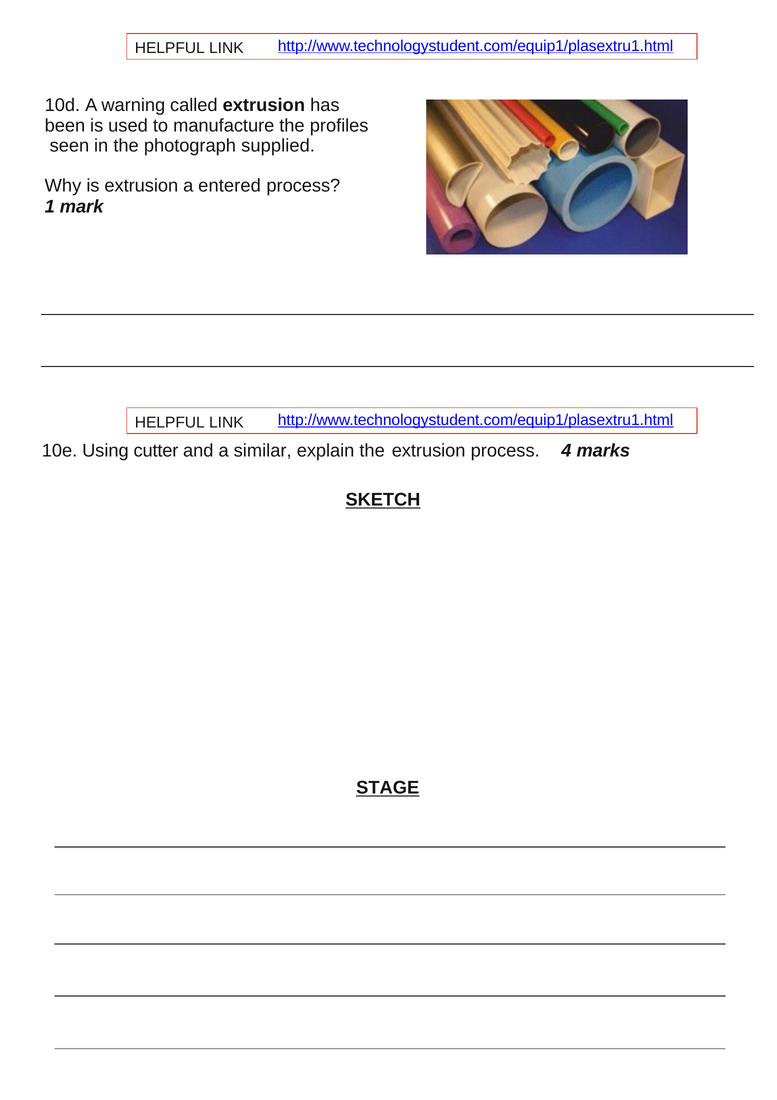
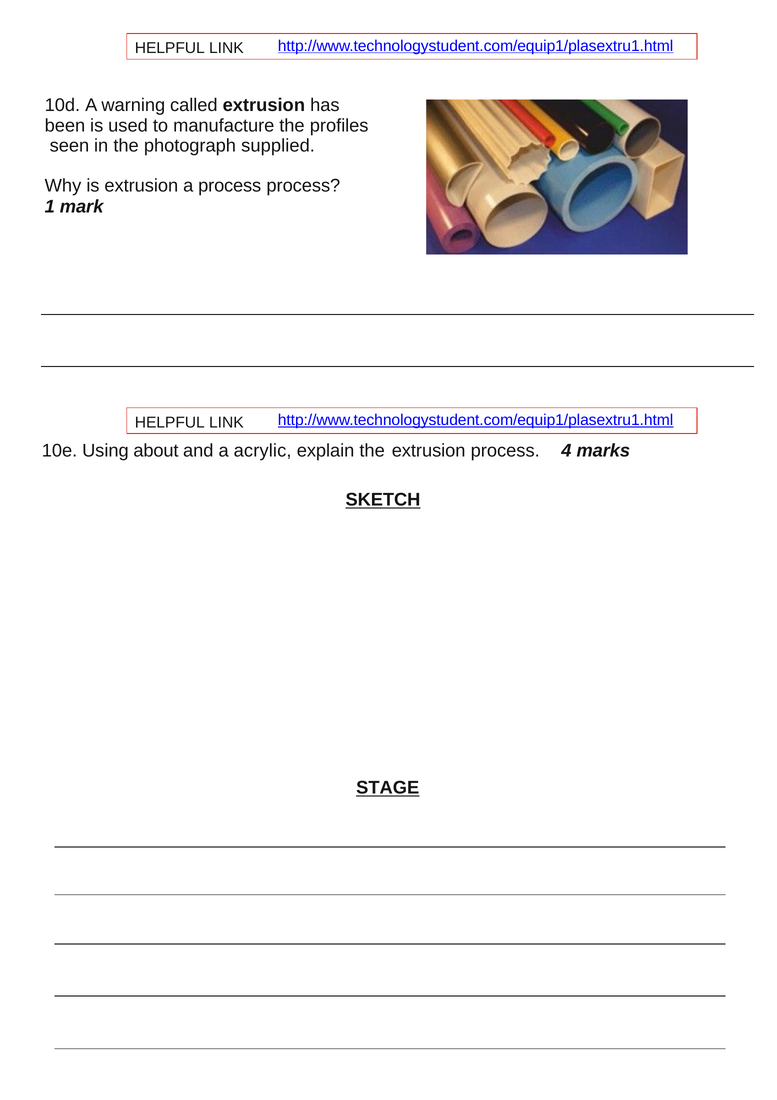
a entered: entered -> process (230, 186)
cutter: cutter -> about (156, 450)
similar: similar -> acrylic (263, 450)
